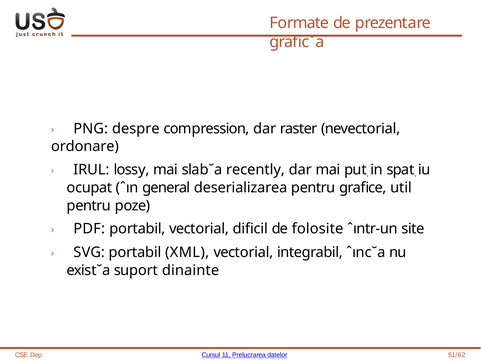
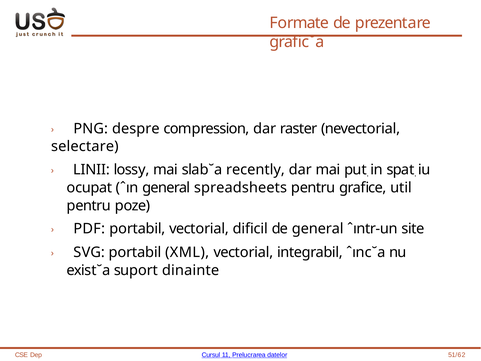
ordonare: ordonare -> selectare (85, 147)
IRUL: IRUL -> LINII (91, 170)
deserializarea: deserializarea -> spreadsheets (240, 188)
de folosite: folosite -> general (318, 229)
